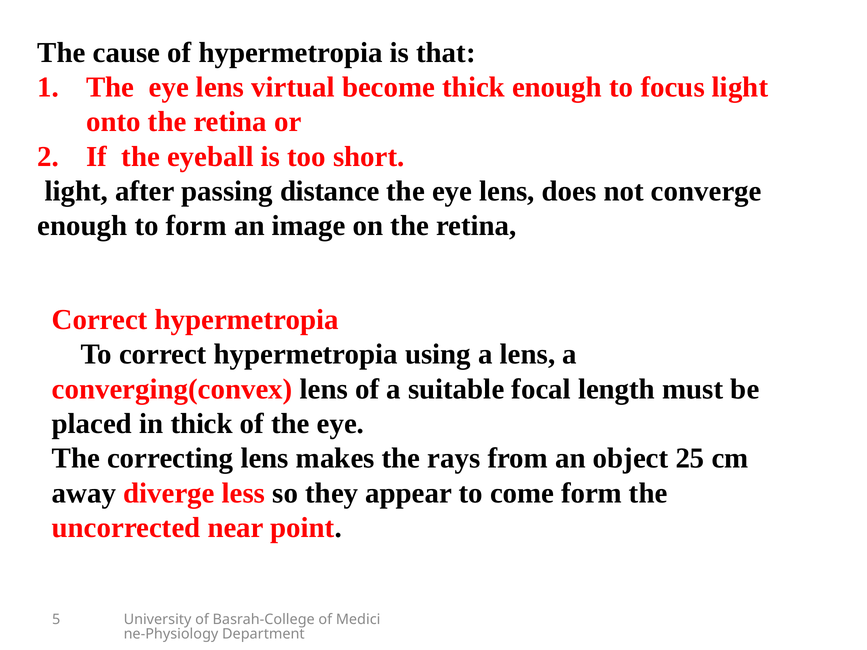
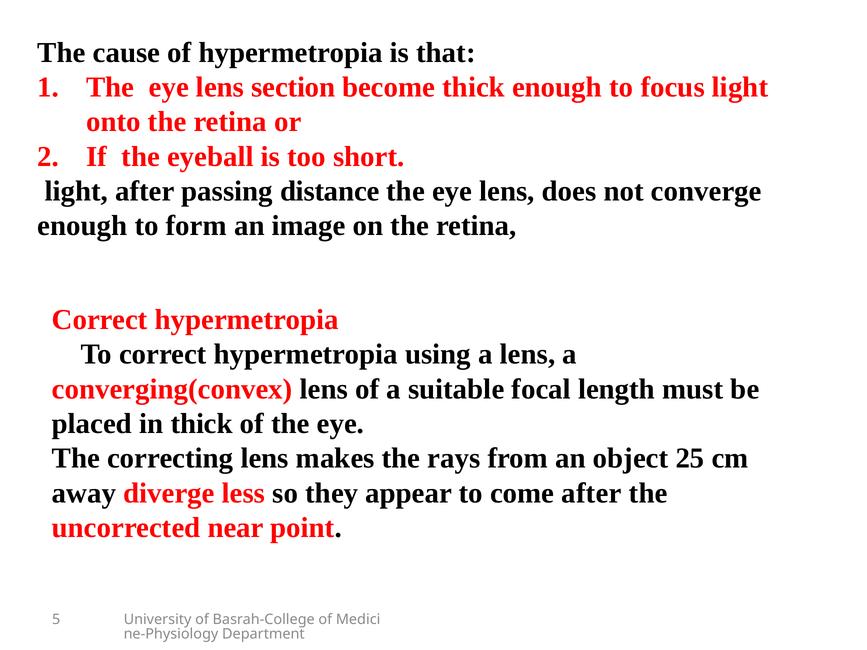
virtual: virtual -> section (293, 87)
come form: form -> after (592, 493)
